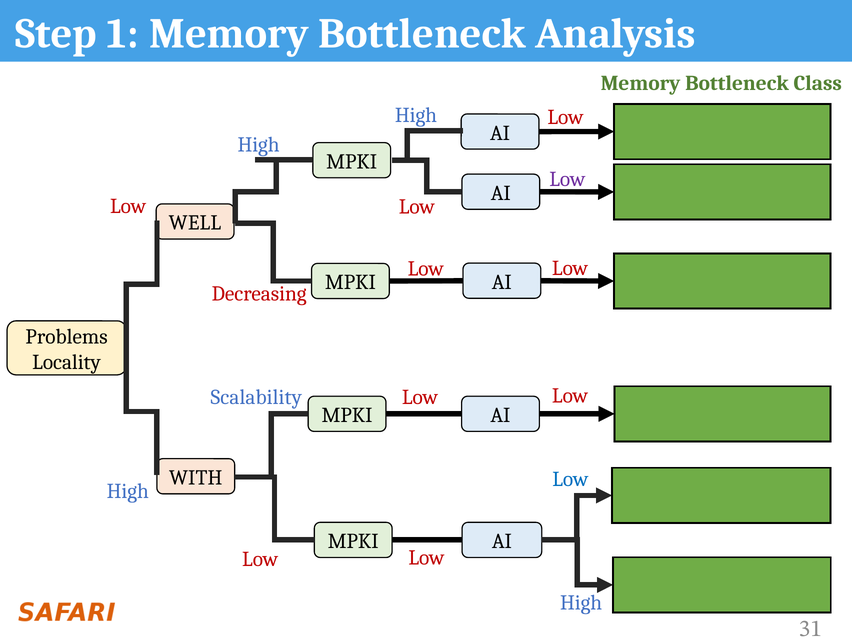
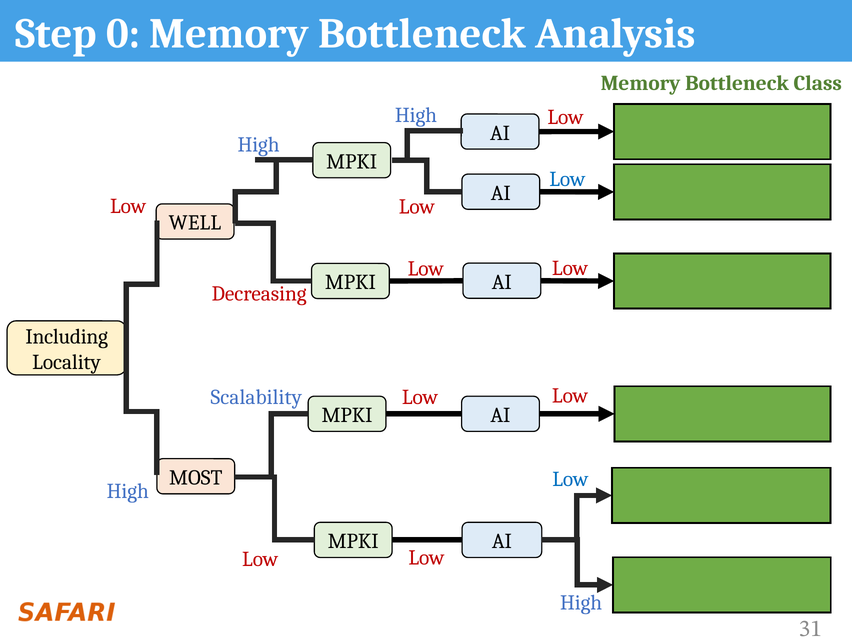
1: 1 -> 0 (123, 34)
Low colour: purple -> blue (567, 179)
Problems: Problems -> Including (67, 337)
WITH: WITH -> MOST (196, 478)
